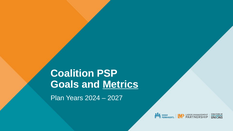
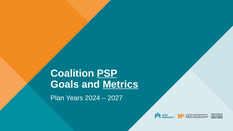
PSP underline: none -> present (107, 73)
